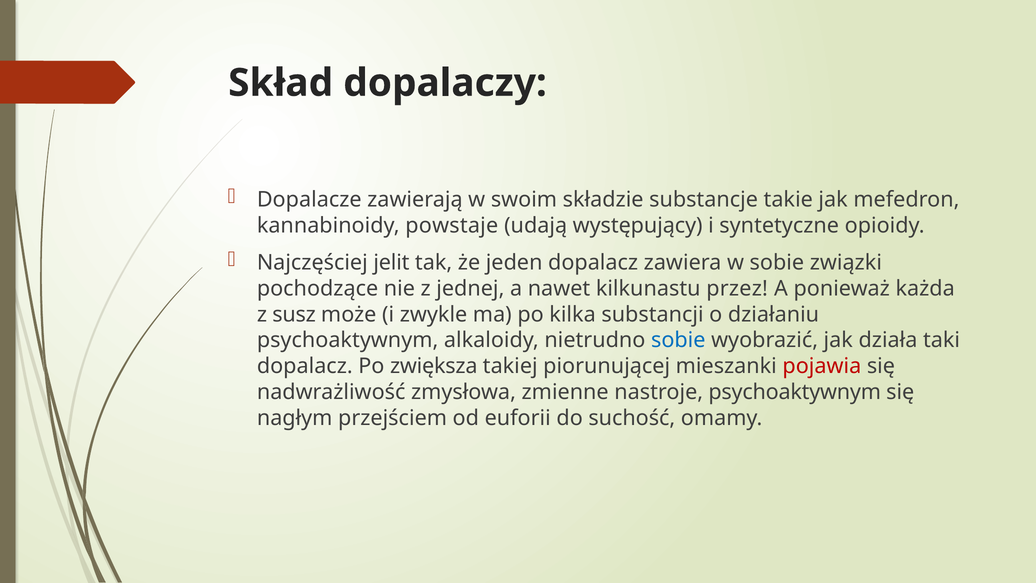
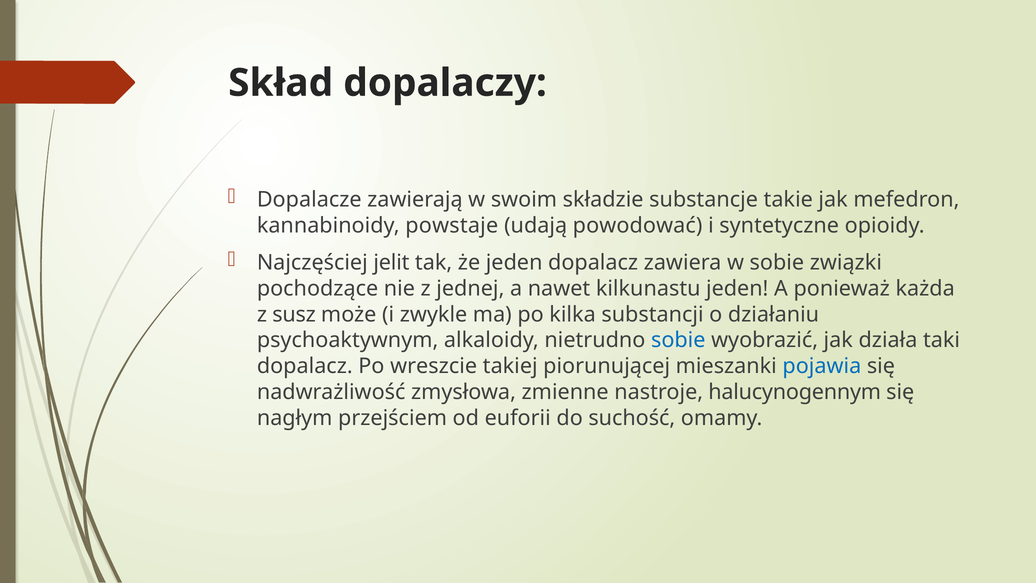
występujący: występujący -> powodować (638, 226)
kilkunastu przez: przez -> jeden (737, 288)
zwiększa: zwiększa -> wreszcie (434, 366)
pojawia colour: red -> blue (822, 366)
nastroje psychoaktywnym: psychoaktywnym -> halucynogennym (795, 392)
